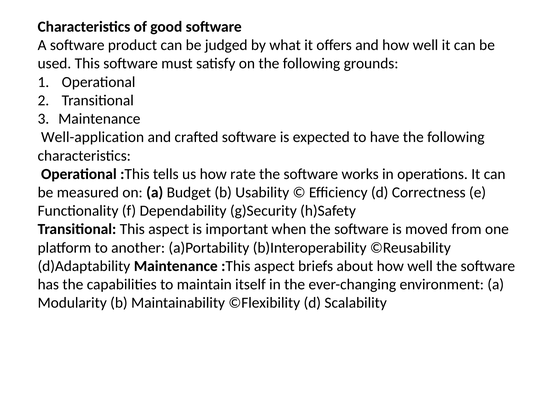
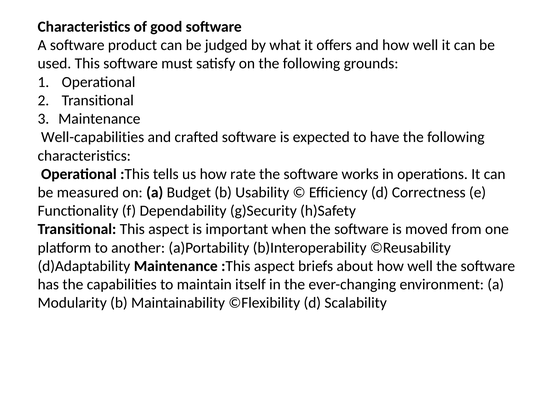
Well-application: Well-application -> Well-capabilities (93, 137)
